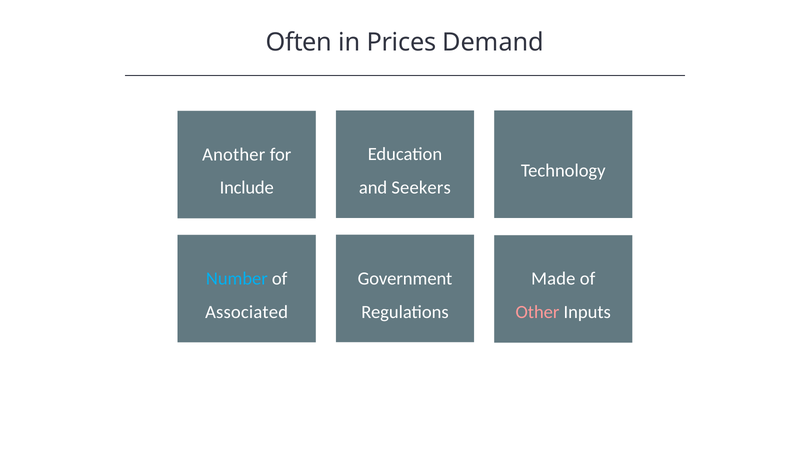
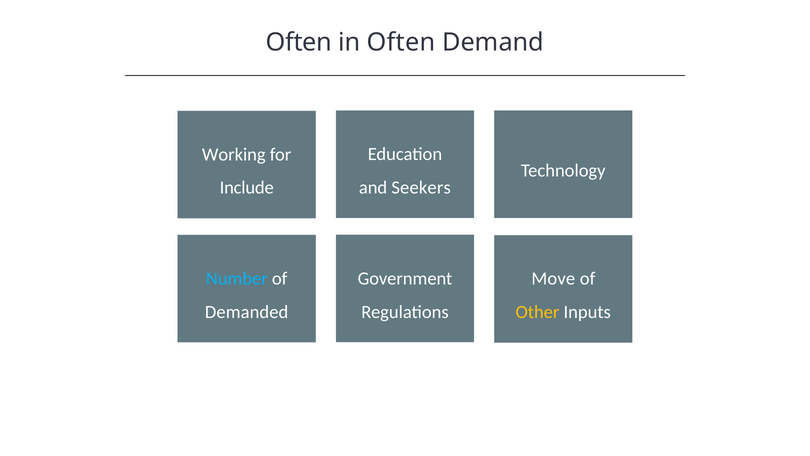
in Prices: Prices -> Often (401, 42)
Another: Another -> Working (234, 154)
Made: Made -> Move (553, 278)
Other colour: pink -> yellow (537, 312)
Associated: Associated -> Demanded (247, 312)
